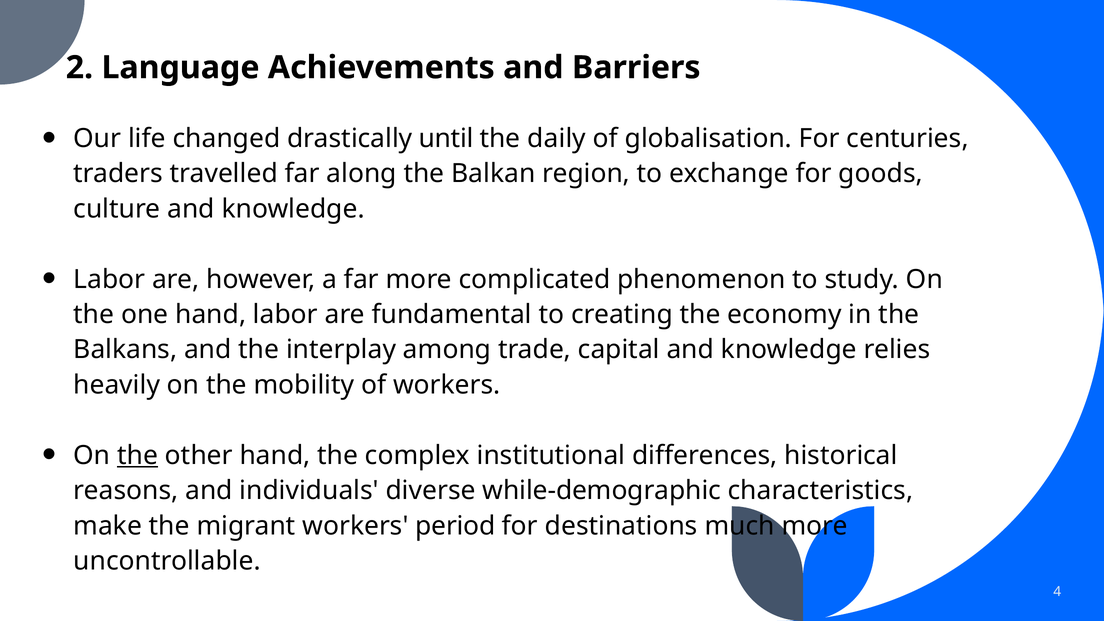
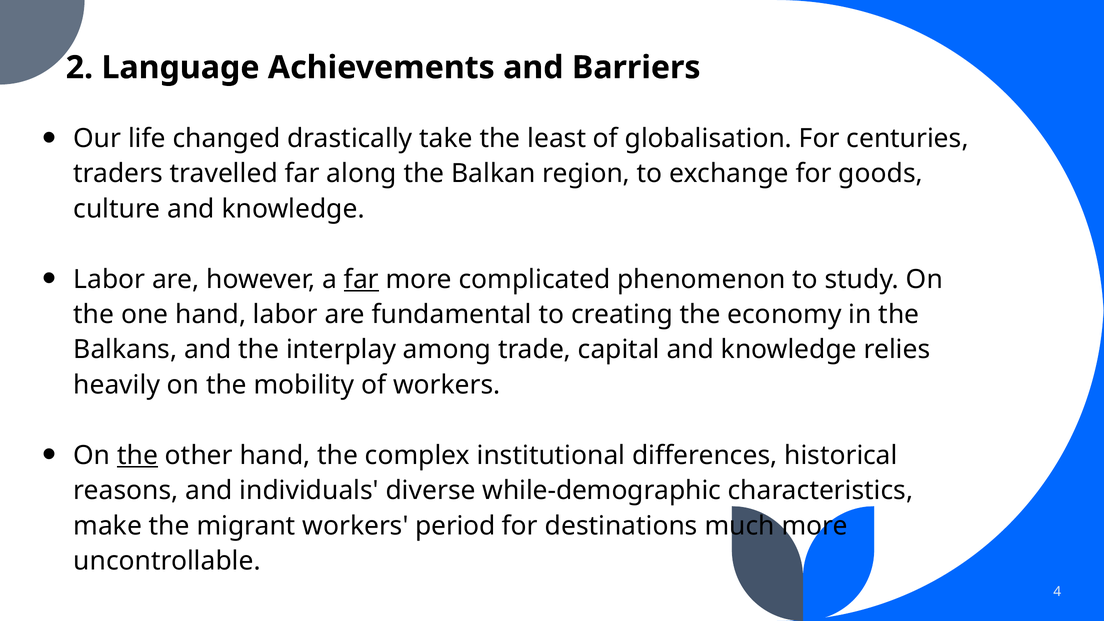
until: until -> take (446, 139)
daily: daily -> least (557, 139)
far underline: none -> present (361, 279)
